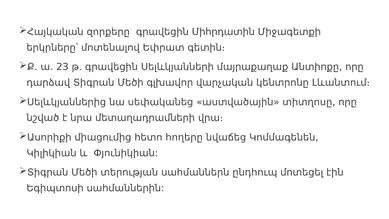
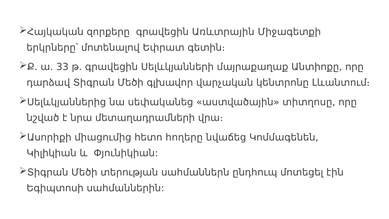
Միհրդատին: Միհրդատին -> Առևտրային (223, 32)
23: 23 -> 33 (62, 67)
